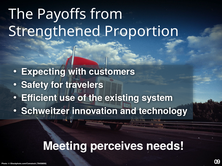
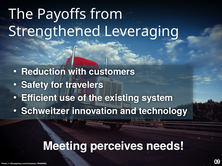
Proportion: Proportion -> Leveraging (142, 31)
Expecting: Expecting -> Reduction (43, 72)
